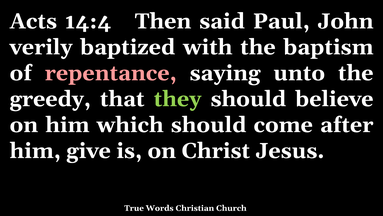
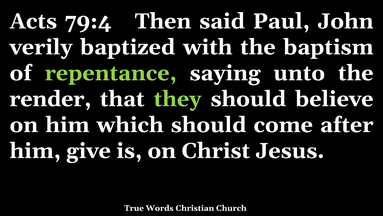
14:4: 14:4 -> 79:4 (88, 21)
repentance colour: pink -> light green (111, 73)
greedy: greedy -> render (50, 99)
